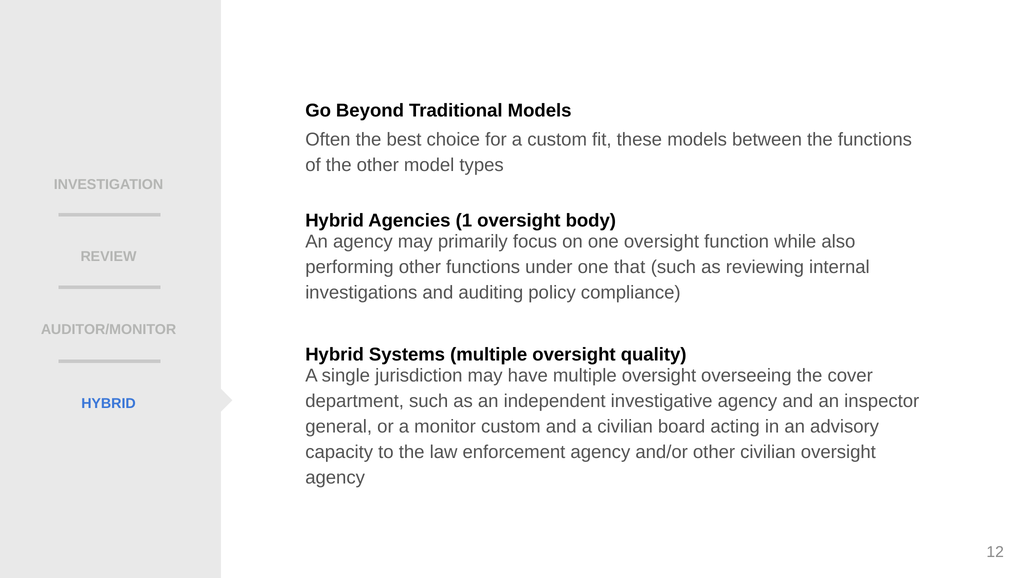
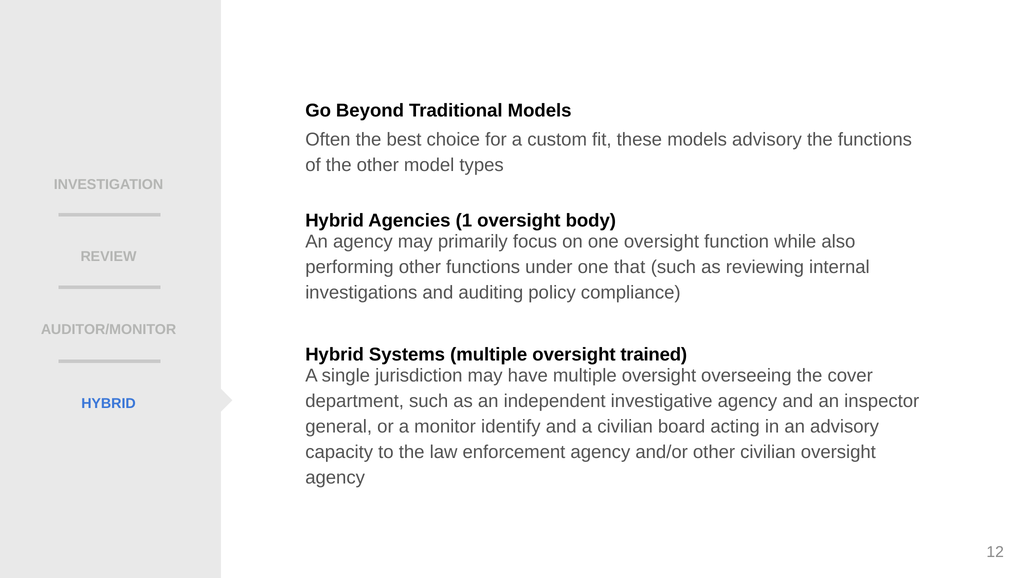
models between: between -> advisory (767, 139)
quality: quality -> trained (654, 354)
monitor custom: custom -> identify (511, 426)
